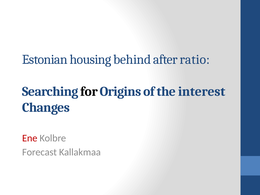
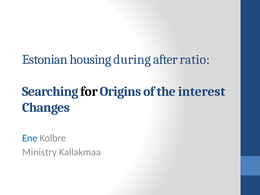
behind: behind -> during (132, 59)
Ene colour: red -> blue (30, 138)
Forecast: Forecast -> Ministry (39, 152)
